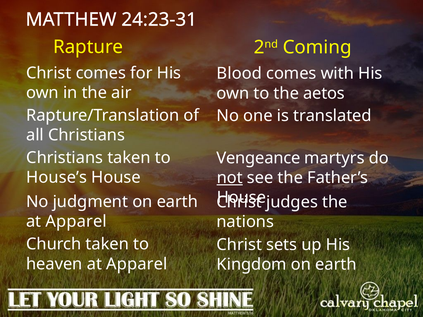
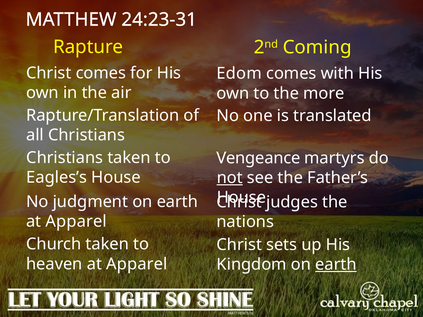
Blood: Blood -> Edom (239, 74)
aetos: aetos -> more (324, 93)
House’s: House’s -> Eagles’s (57, 177)
earth underline: none -> present (336, 265)
